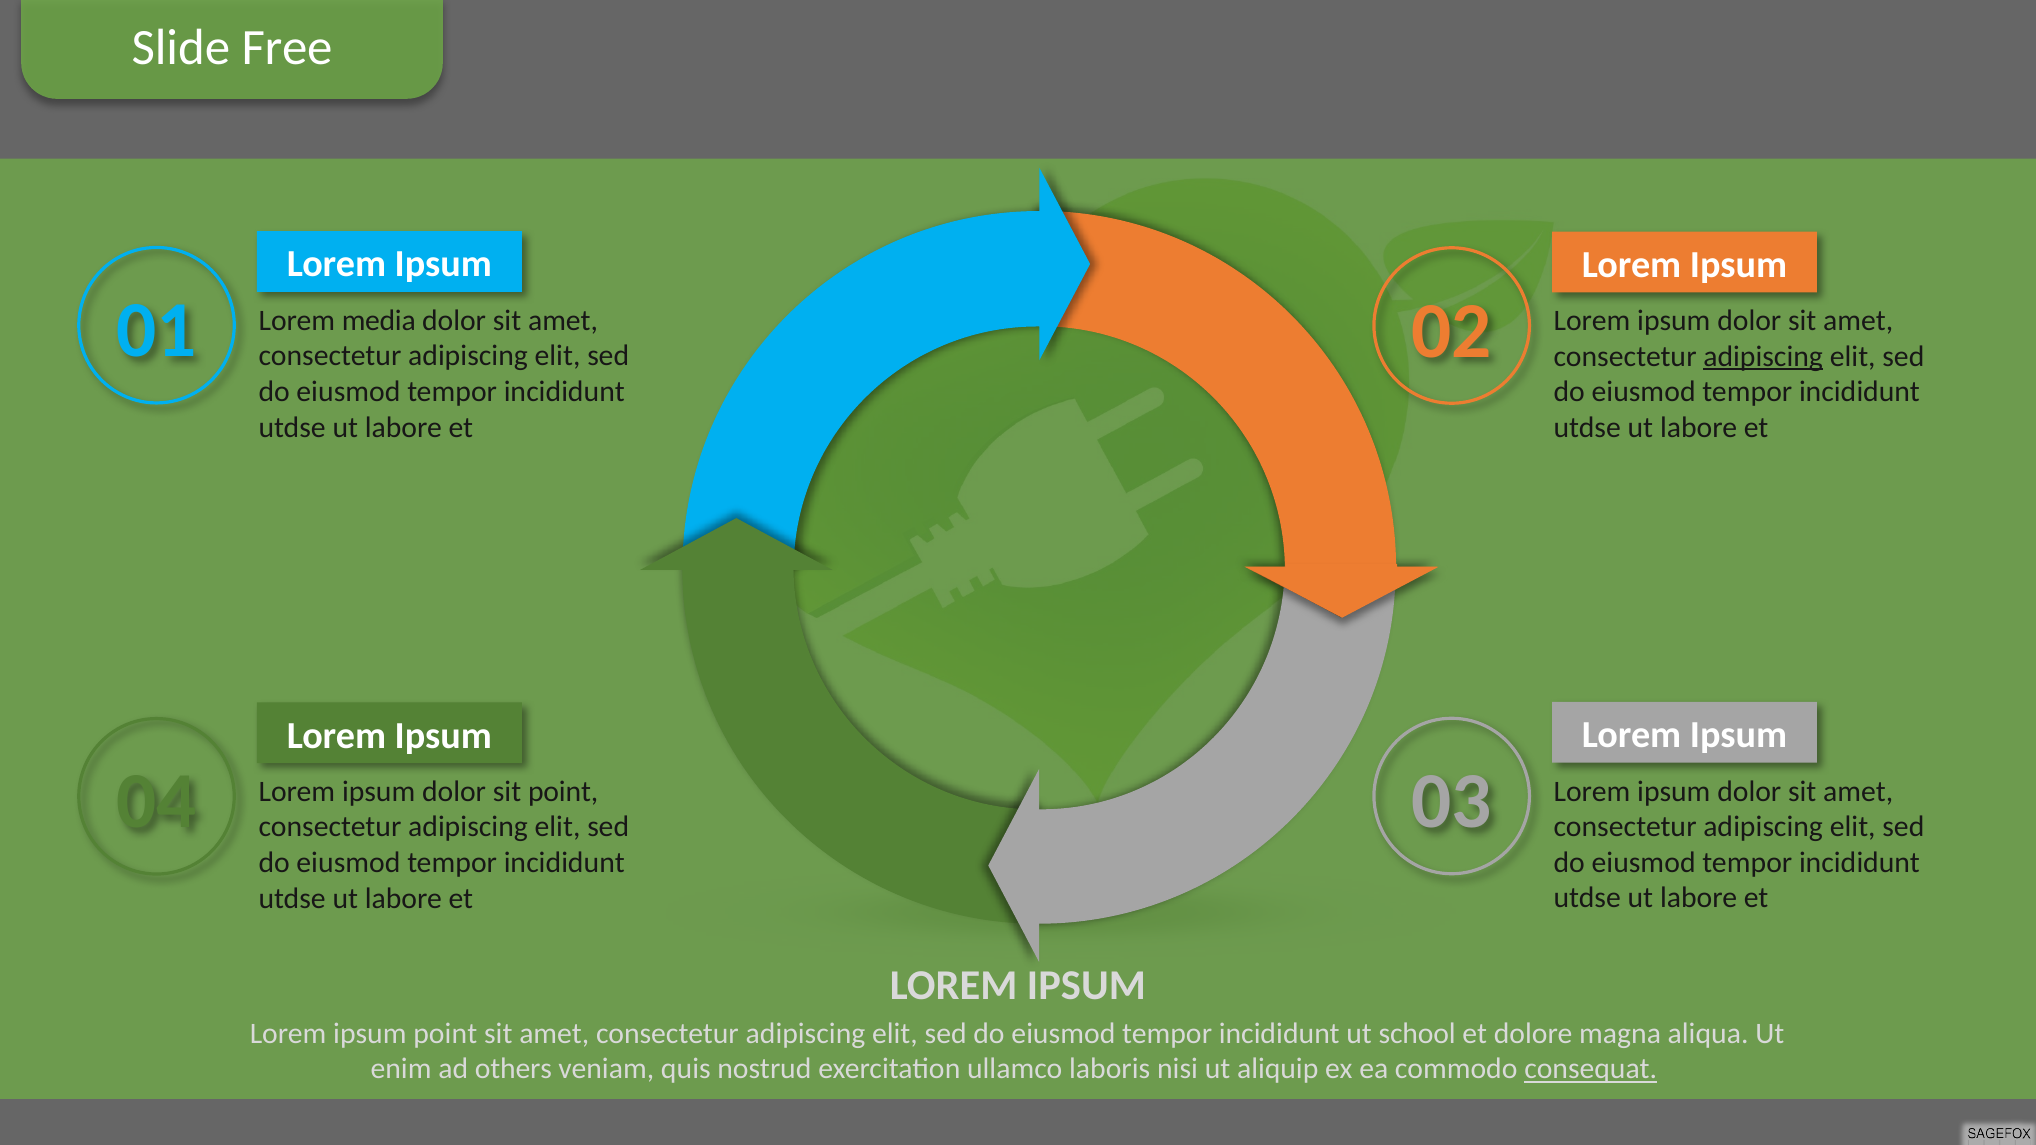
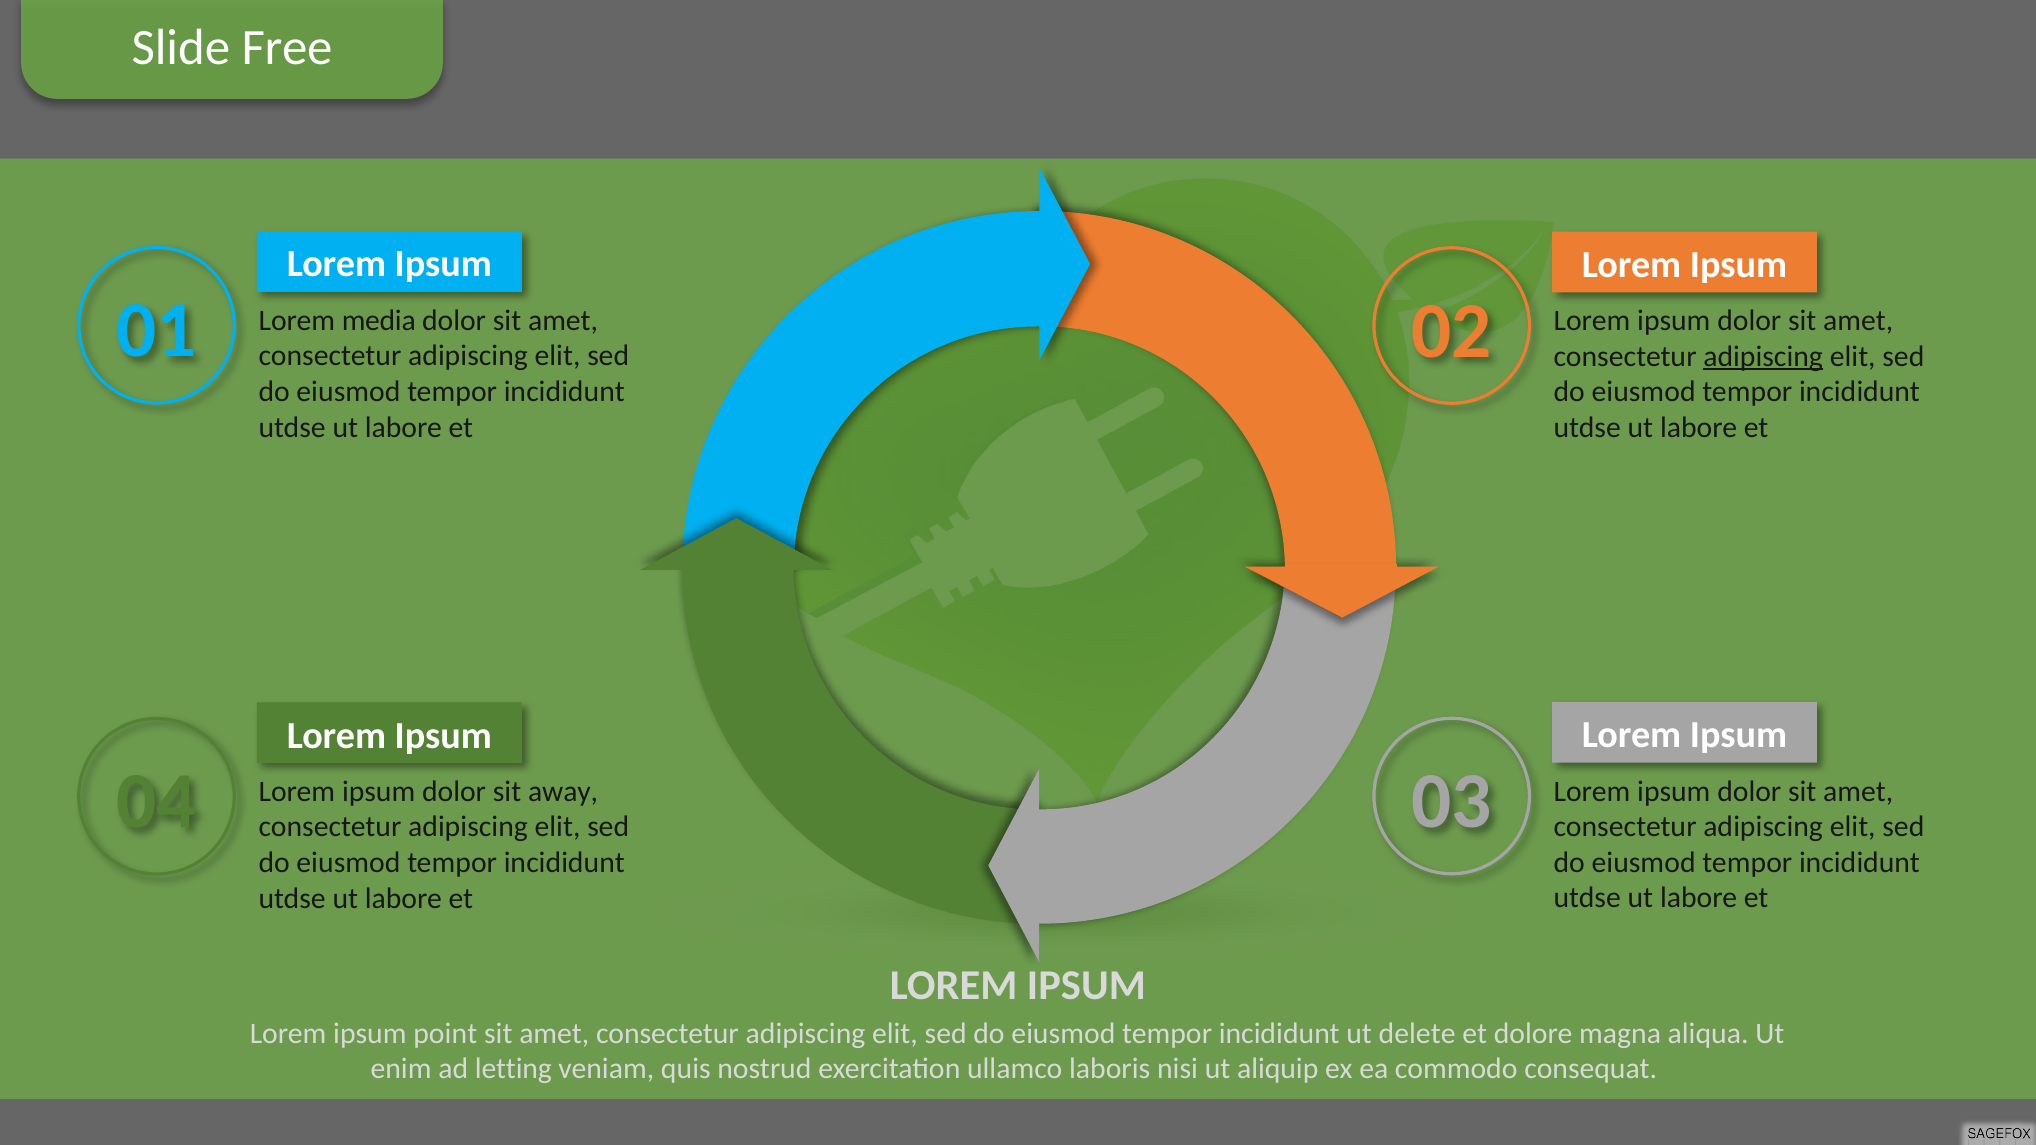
sit point: point -> away (563, 792)
school: school -> delete (1417, 1034)
others: others -> letting (513, 1069)
consequat underline: present -> none (1591, 1069)
